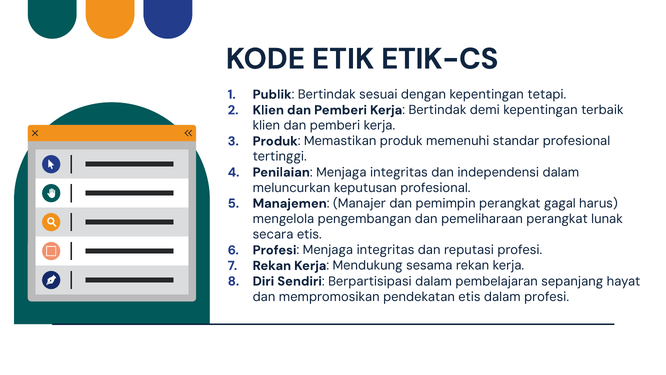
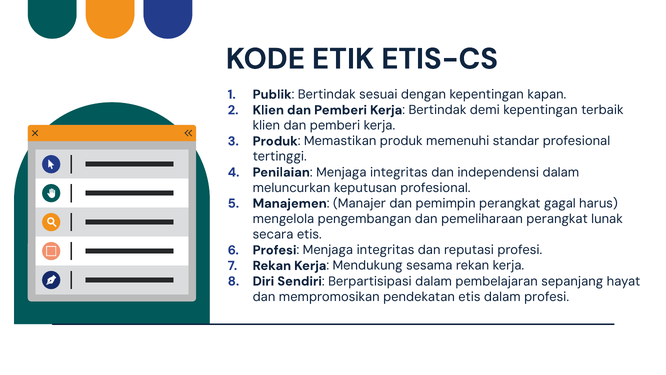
ETIK-CS: ETIK-CS -> ETIS-CS (440, 59)
tetapi: tetapi -> kapan (547, 94)
